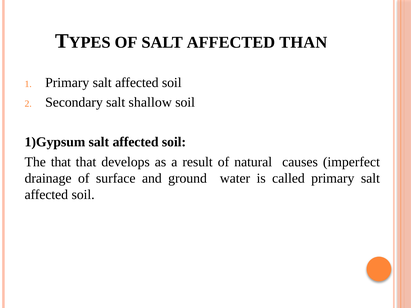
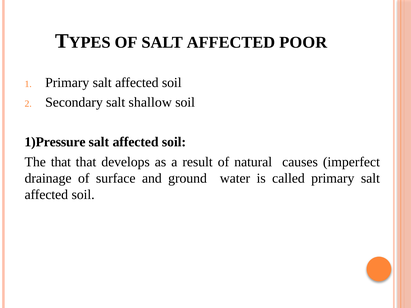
THAN: THAN -> POOR (303, 43)
1)Gypsum: 1)Gypsum -> 1)Pressure (55, 142)
